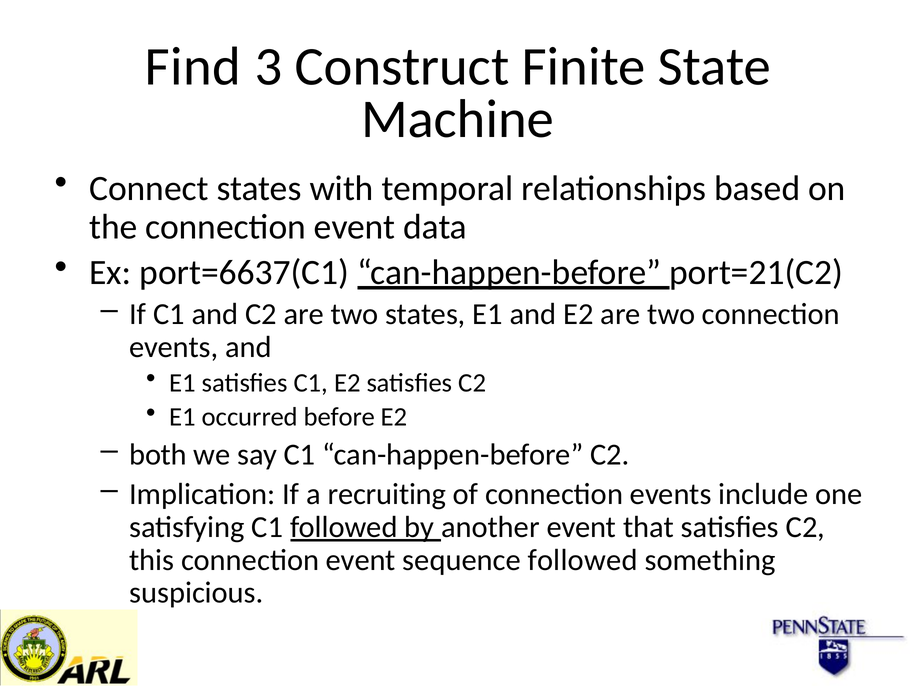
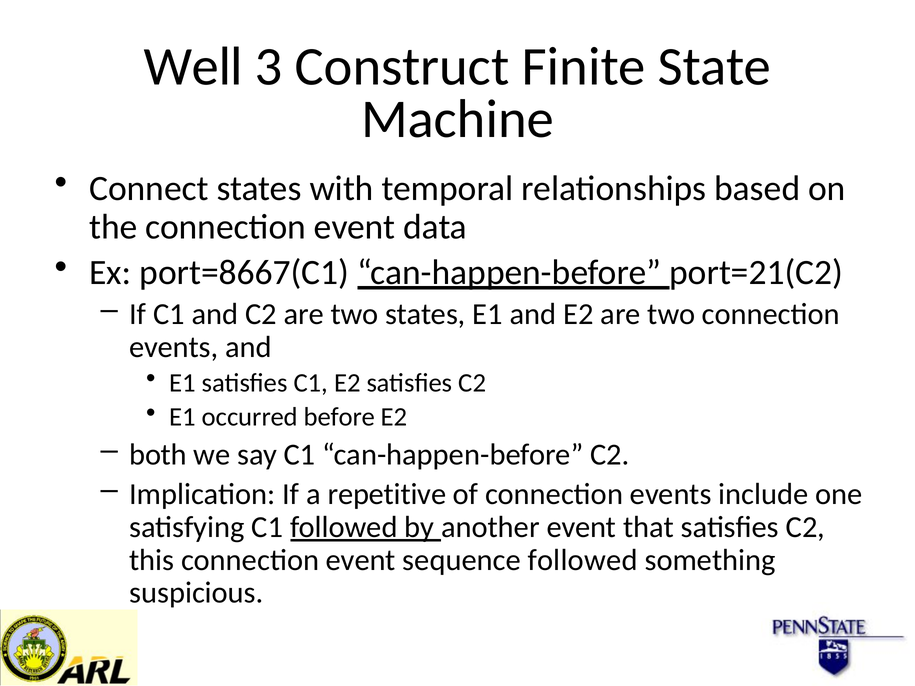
Find: Find -> Well (193, 67)
port=6637(C1: port=6637(C1 -> port=8667(C1 (244, 273)
recruiting: recruiting -> repetitive (387, 494)
